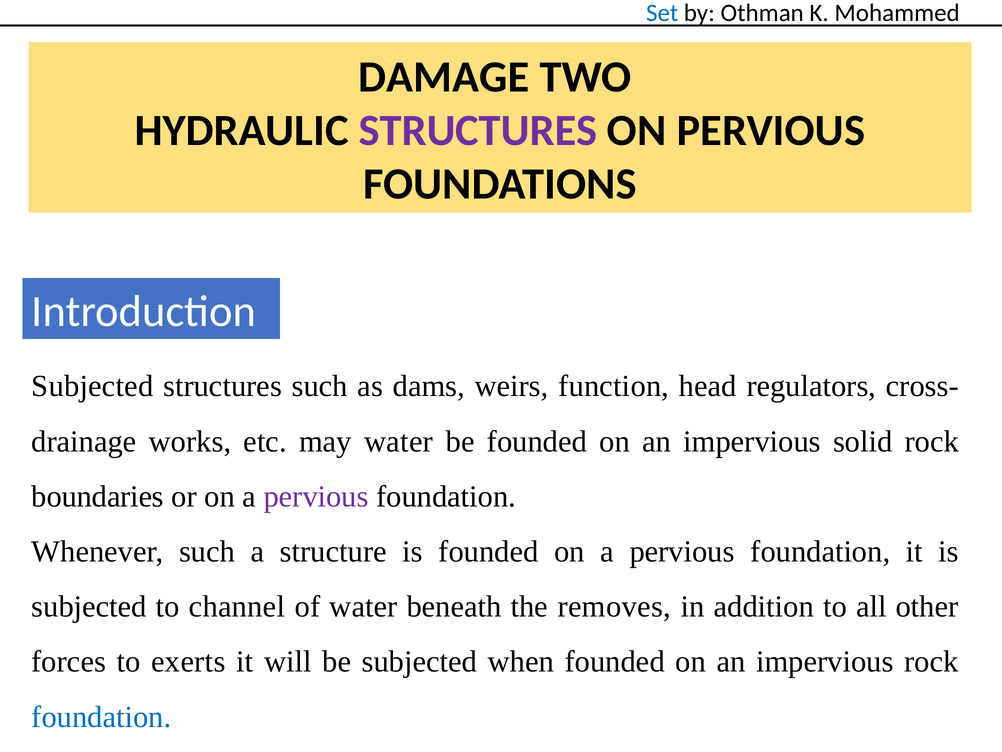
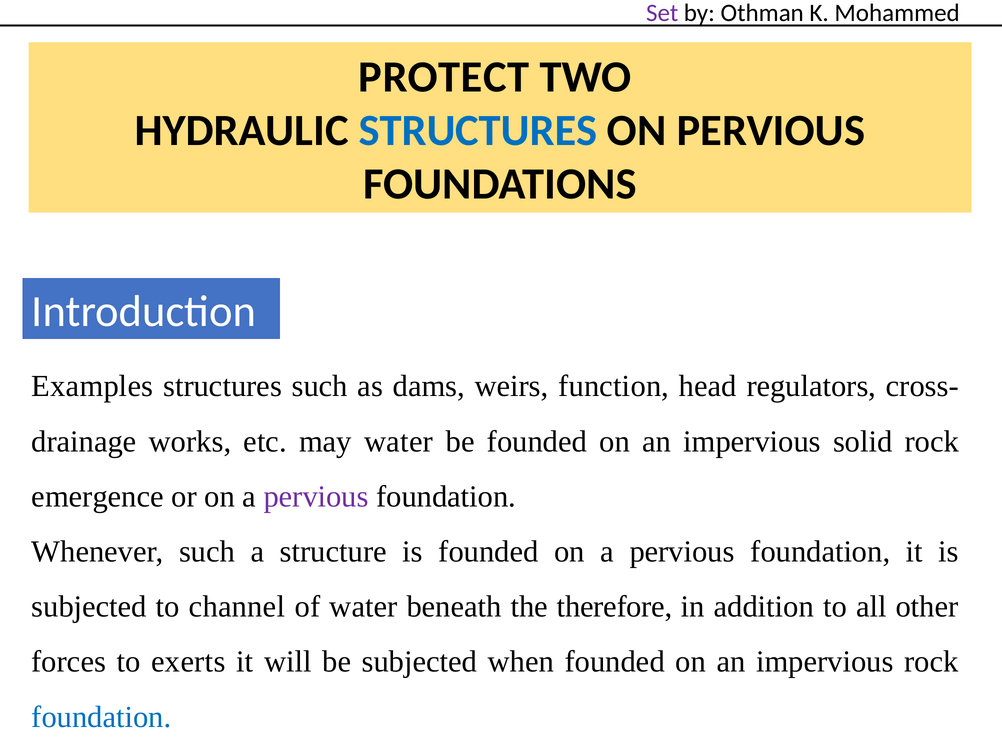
Set colour: blue -> purple (662, 13)
DAMAGE: DAMAGE -> PROTECT (444, 77)
STRUCTURES colour: purple -> blue (478, 130)
Subjected: Subjected -> Examples (92, 386)
boundaries: boundaries -> emergence (98, 496)
removes: removes -> therefore (615, 606)
